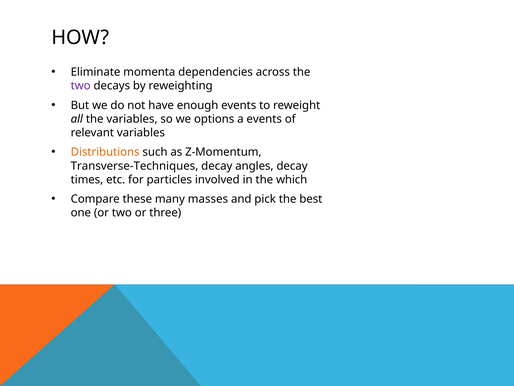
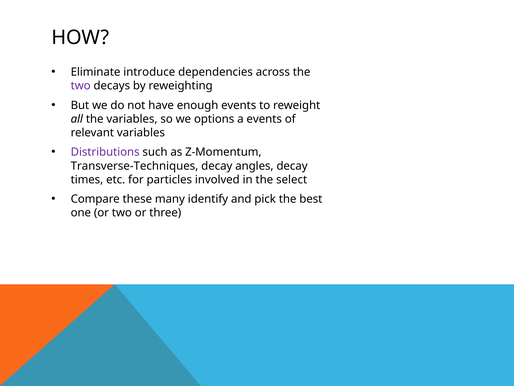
momenta: momenta -> introduce (149, 72)
Distributions colour: orange -> purple (105, 152)
which: which -> select (292, 179)
masses: masses -> identify (208, 199)
